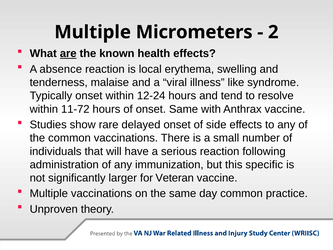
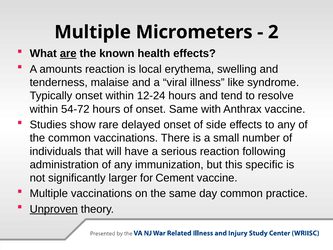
absence: absence -> amounts (61, 69)
11-72: 11-72 -> 54-72 (75, 109)
Veteran: Veteran -> Cement (175, 178)
Unproven underline: none -> present (54, 209)
